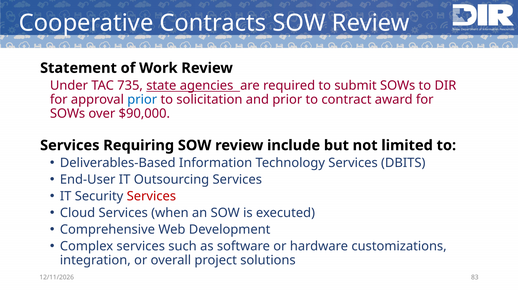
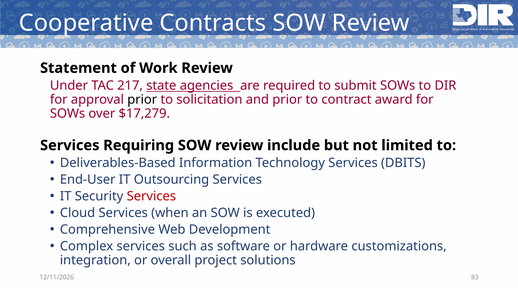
735: 735 -> 217 (130, 86)
prior colour: blue -> black (142, 100)
$90,000: $90,000 -> $17,279 (144, 114)
